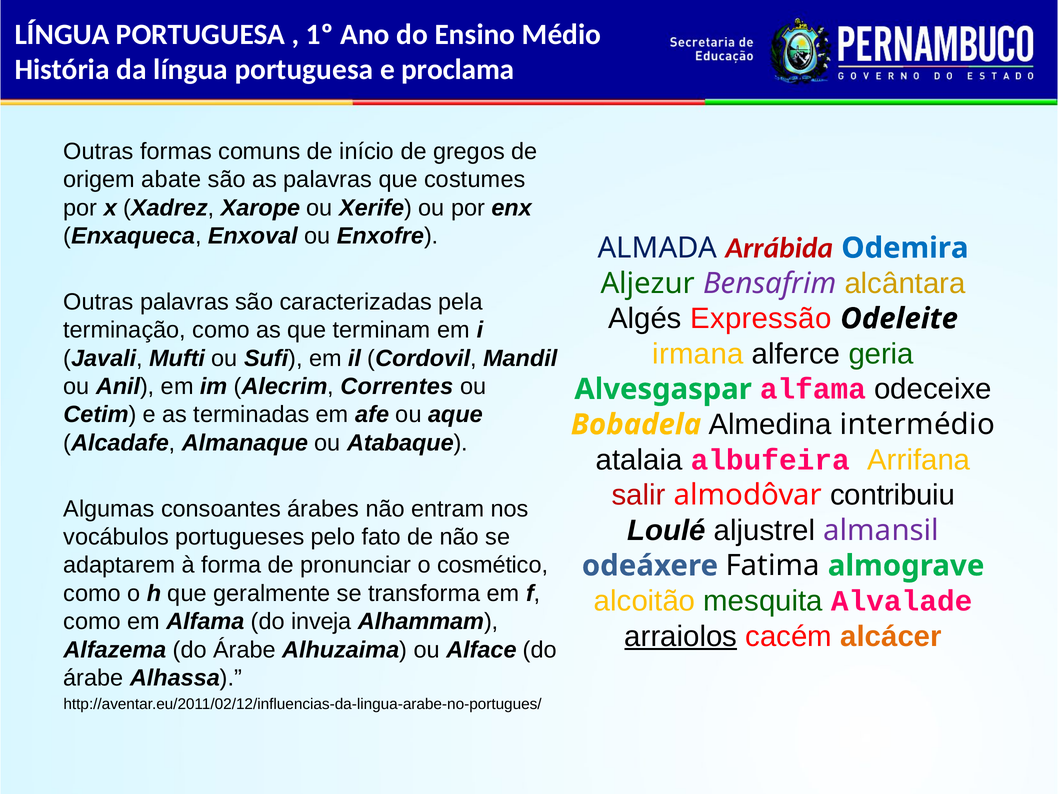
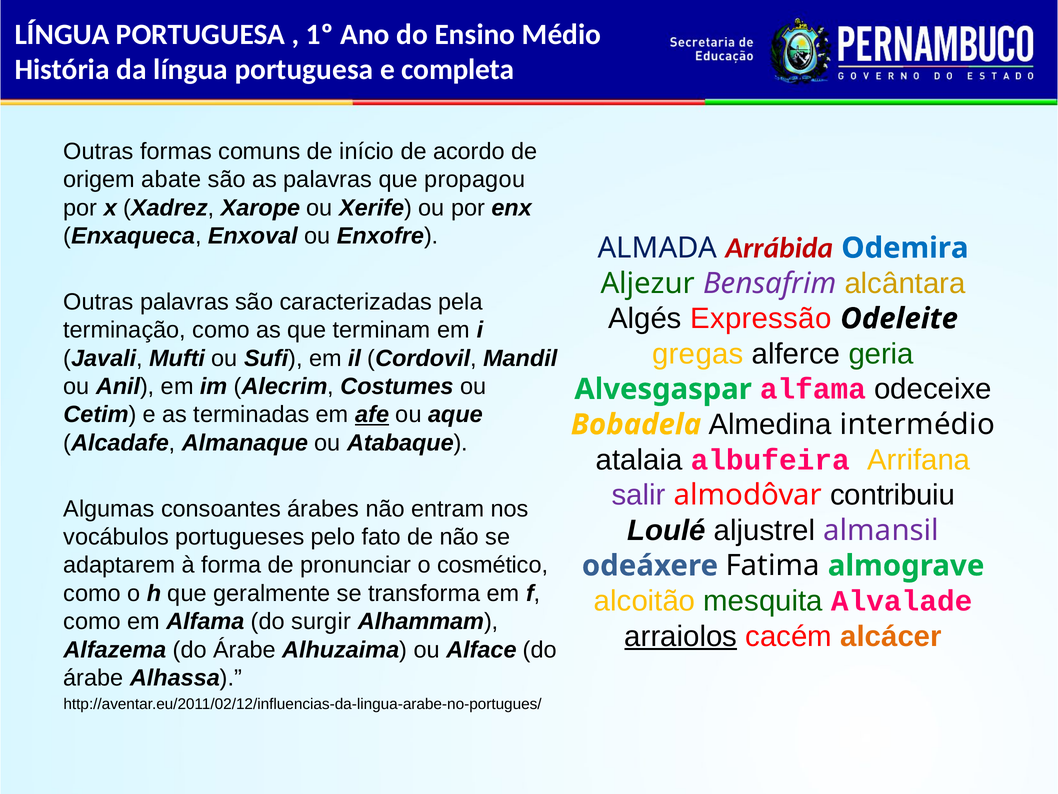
proclama: proclama -> completa (458, 70)
gregos: gregos -> acordo (469, 151)
costumes: costumes -> propagou (475, 179)
irmana: irmana -> gregas (698, 354)
Correntes: Correntes -> Costumes (397, 386)
afe underline: none -> present (372, 414)
salir colour: red -> purple (639, 495)
inveja: inveja -> surgir (321, 621)
